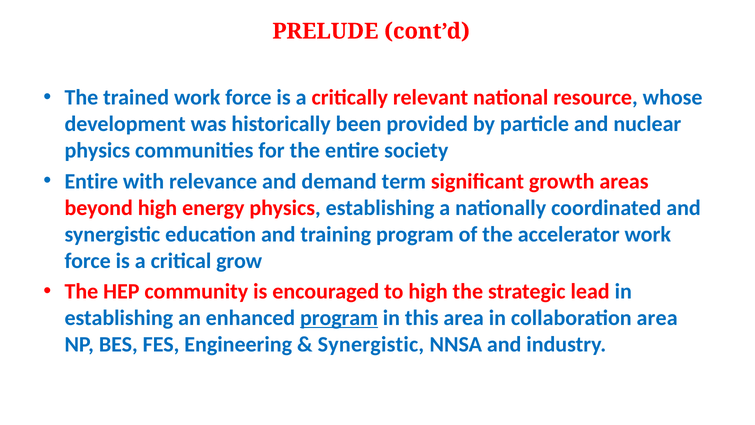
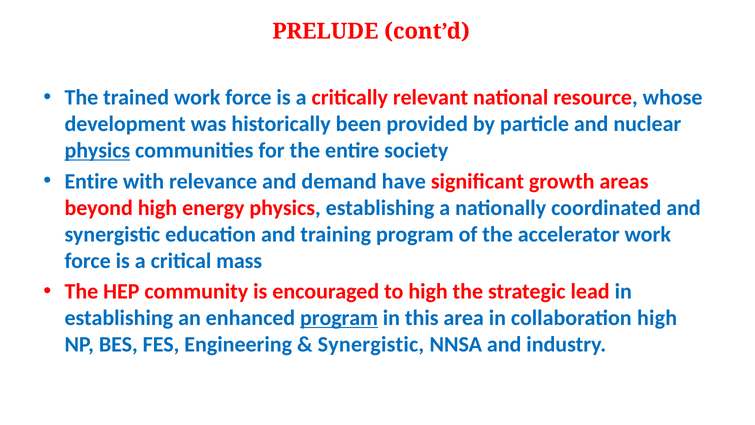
physics underline: none -> present (97, 150)
term: term -> have (404, 181)
grow: grow -> mass (239, 261)
collaboration area: area -> high (657, 318)
